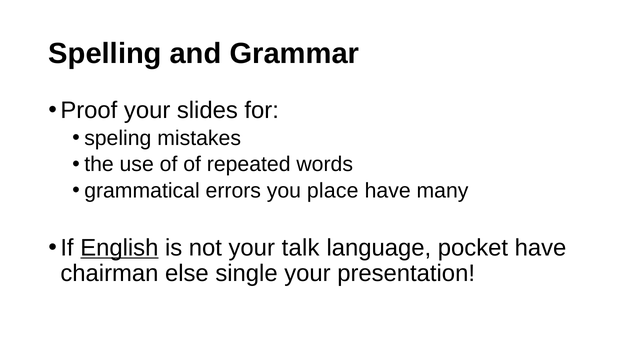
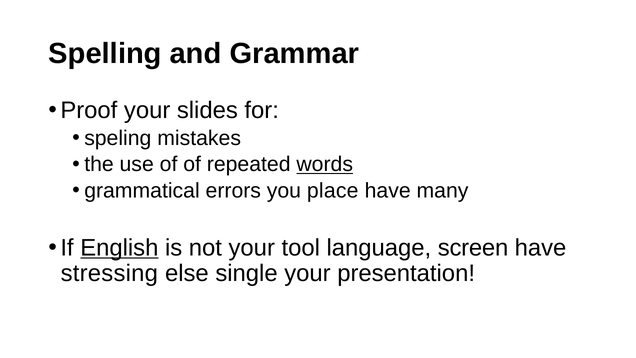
words underline: none -> present (325, 164)
talk: talk -> tool (301, 248)
pocket: pocket -> screen (473, 248)
chairman: chairman -> stressing (109, 273)
